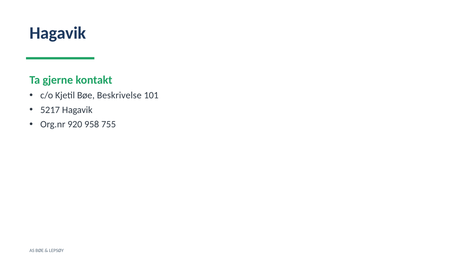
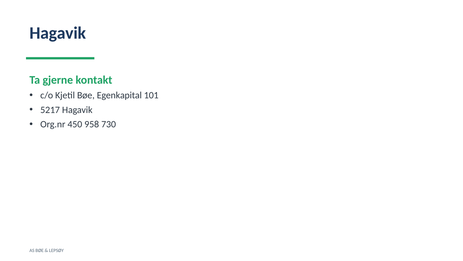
Beskrivelse: Beskrivelse -> Egenkapital (119, 95)
920: 920 -> 450 (75, 124)
755: 755 -> 730 (109, 124)
